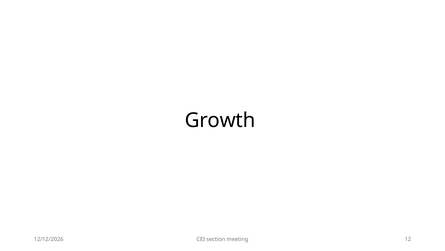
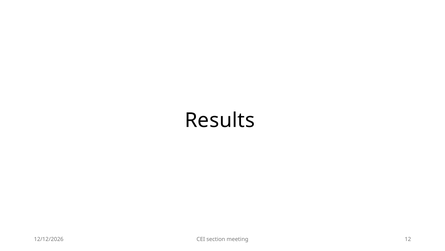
Growth: Growth -> Results (220, 120)
